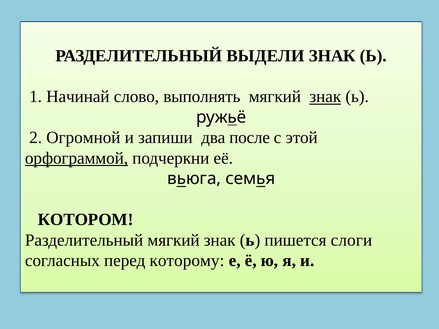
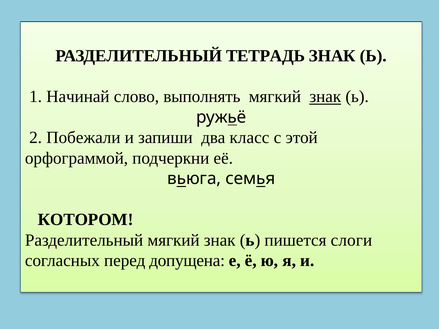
ВЫДЕЛИ: ВЫДЕЛИ -> ТЕТРАДЬ (266, 56)
Огромной: Огромной -> Побежали (83, 138)
после: после -> класс (249, 138)
орфограммой underline: present -> none (77, 158)
которому: которому -> допущена (187, 261)
